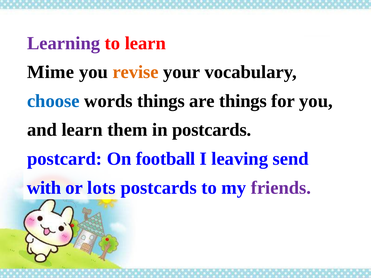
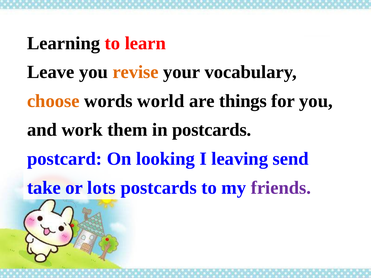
Learning colour: purple -> black (64, 43)
Mime: Mime -> Leave (51, 72)
choose colour: blue -> orange (53, 101)
words things: things -> world (161, 101)
and learn: learn -> work (82, 130)
football: football -> looking (166, 159)
with: with -> take (44, 188)
